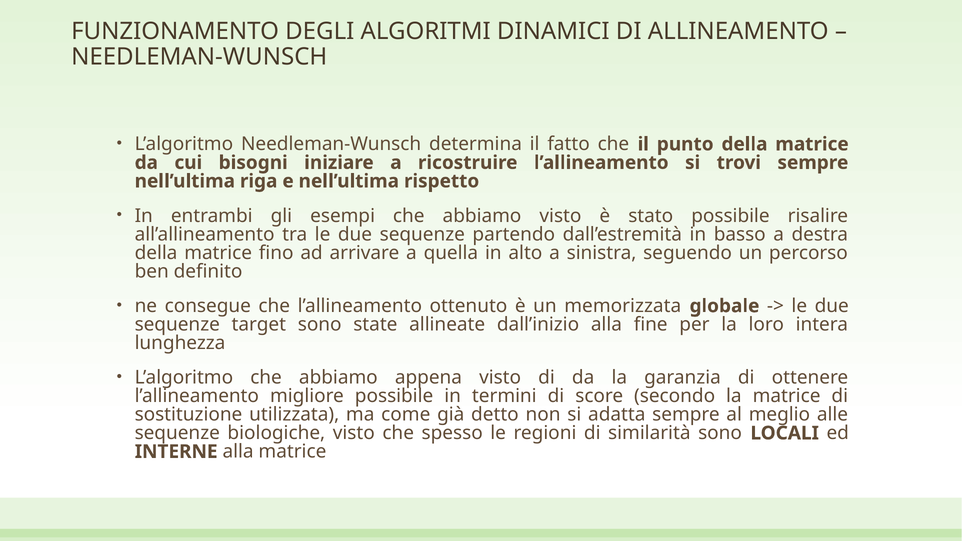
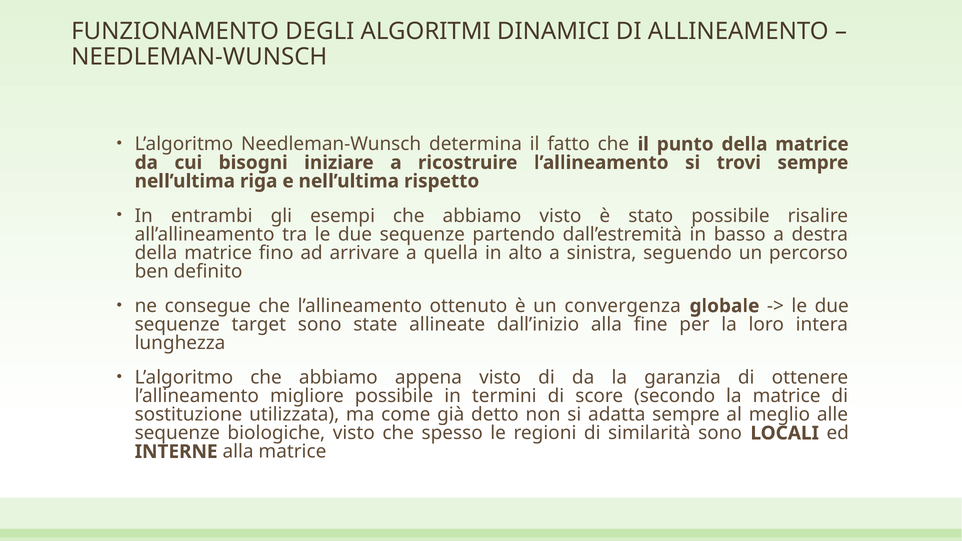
memorizzata: memorizzata -> convergenza (623, 306)
